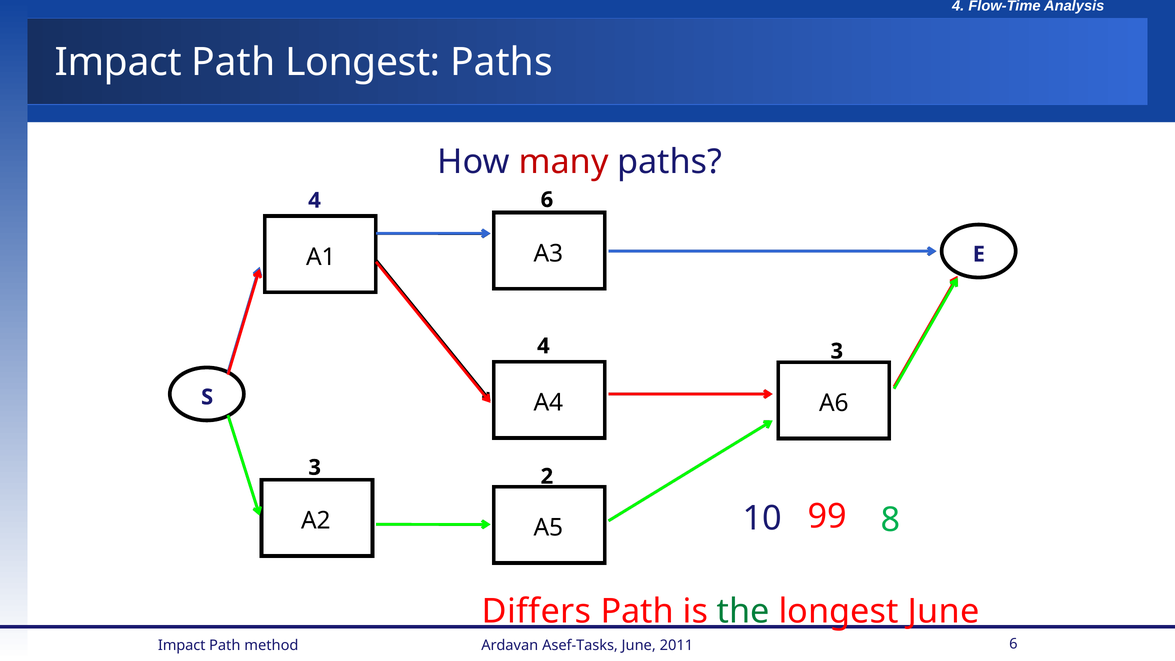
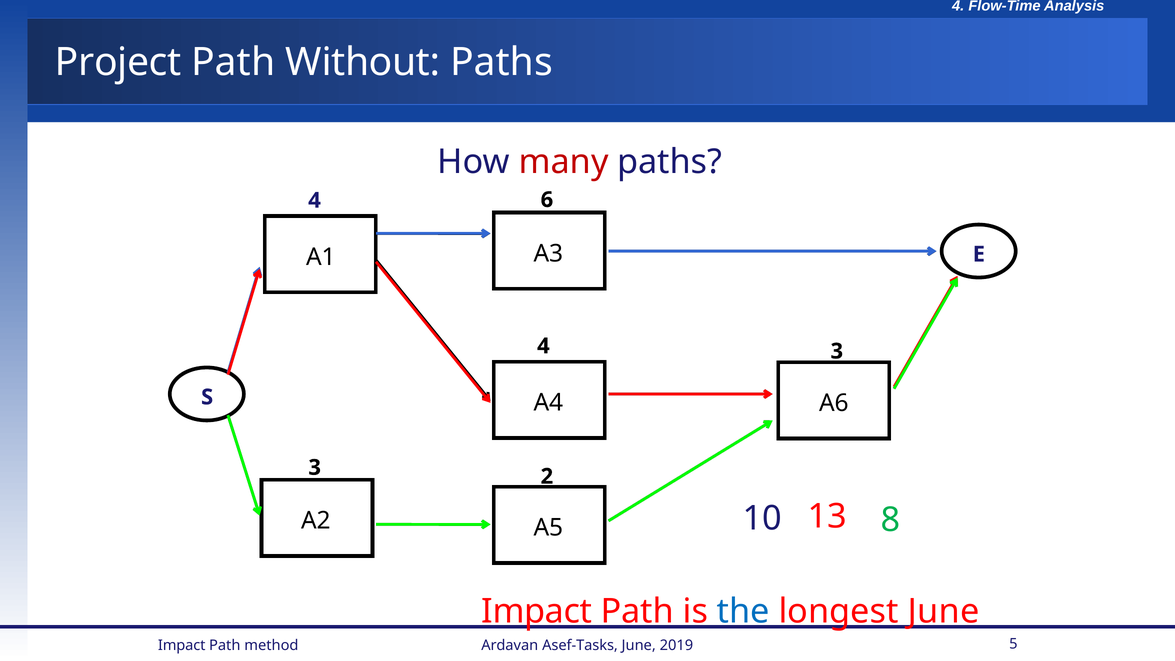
Impact: Impact -> Project (118, 63)
Path Longest: Longest -> Without (363, 63)
99: 99 -> 13 (827, 516)
Differs: Differs -> Impact (537, 612)
the colour: green -> blue (743, 612)
2011: 2011 -> 2019 (677, 645)
method 6: 6 -> 5 (1013, 644)
